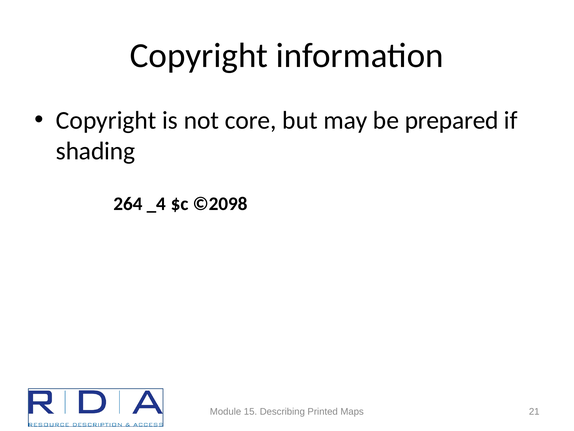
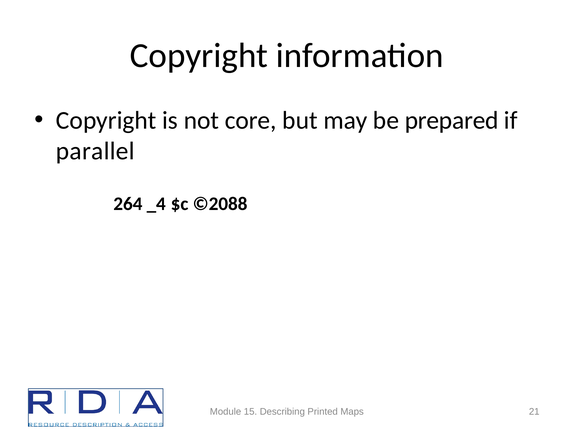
shading: shading -> parallel (95, 151)
©2098: ©2098 -> ©2088 (220, 204)
